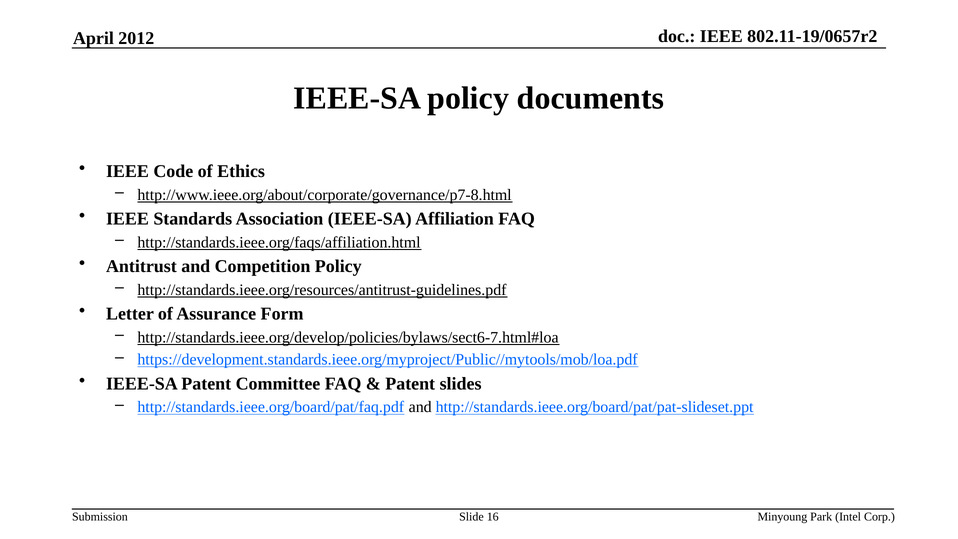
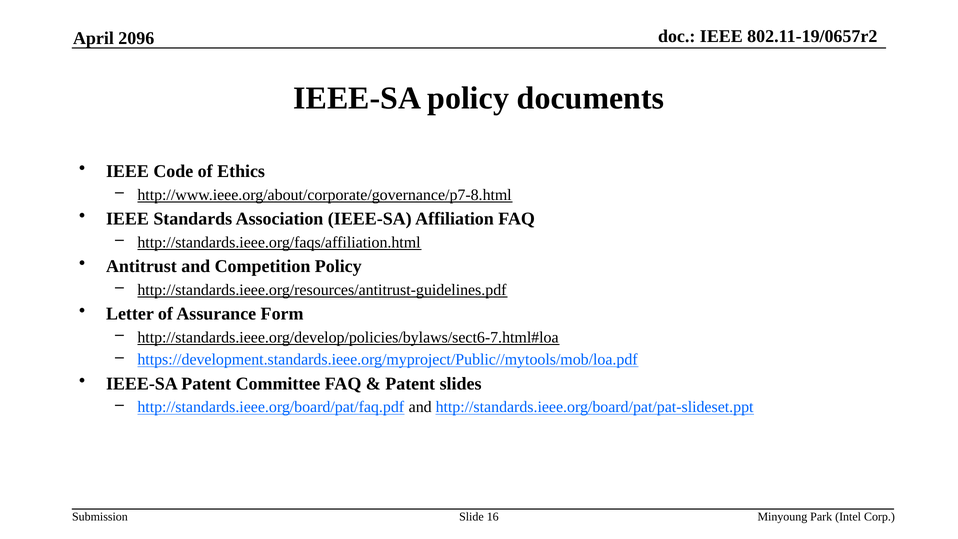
2012: 2012 -> 2096 (136, 38)
